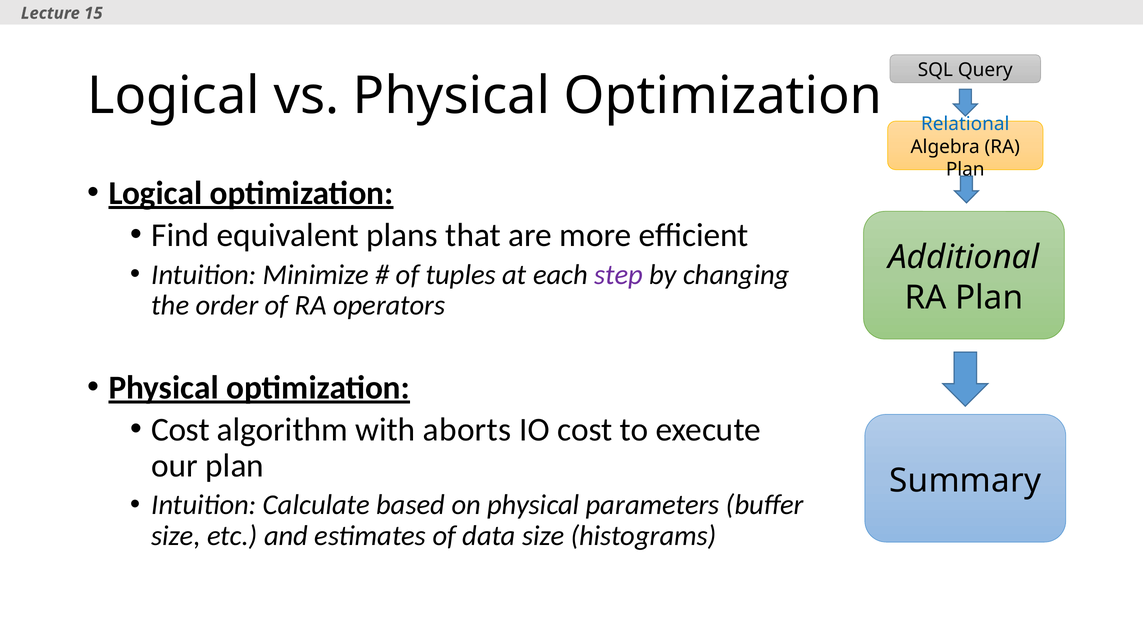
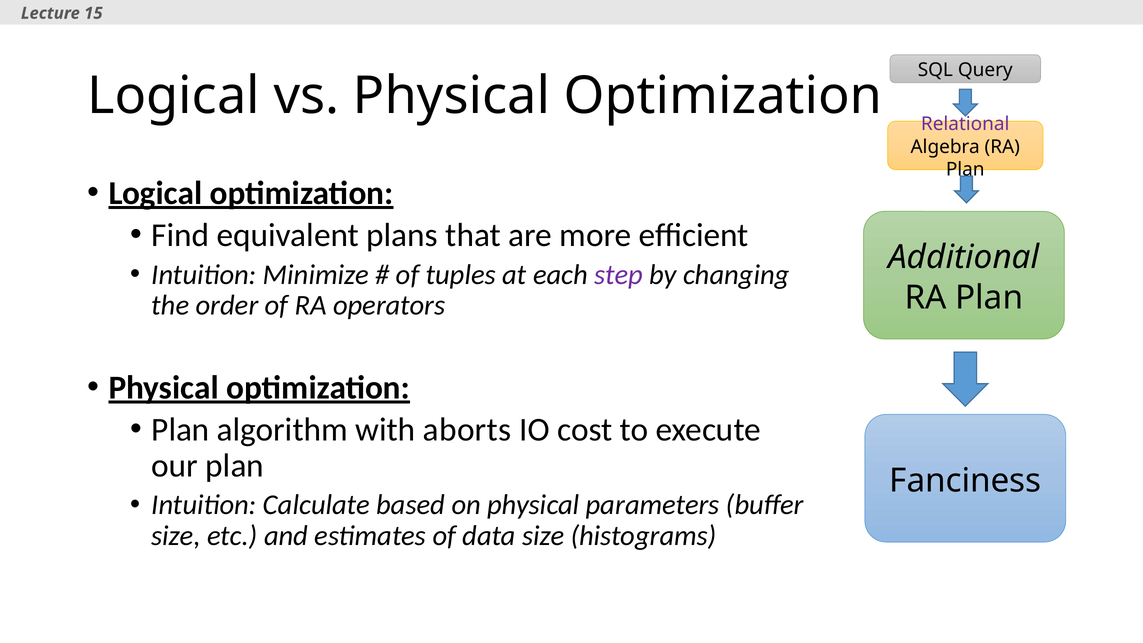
Relational colour: blue -> purple (965, 124)
Cost: Cost -> Plan (180, 429)
Summary: Summary -> Fanciness (965, 480)
